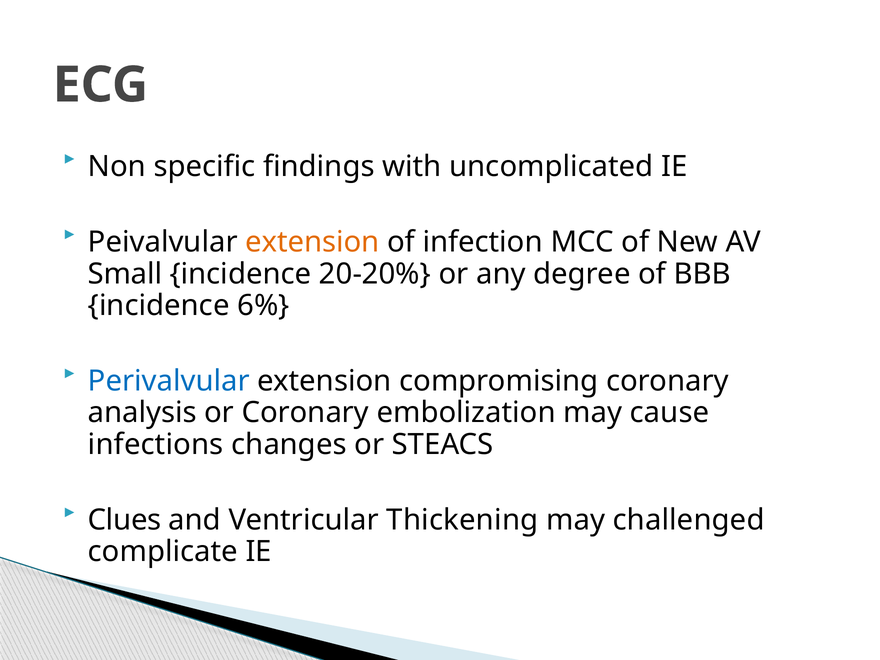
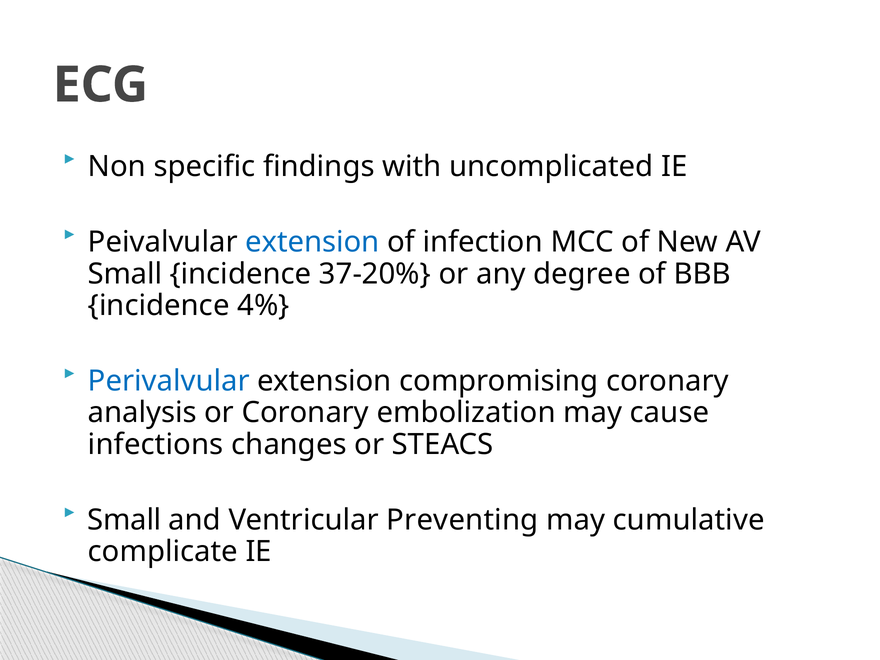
extension colour: orange -> blue (312, 242)
20-20%: 20-20% -> 37-20% (375, 274)
6%: 6% -> 4% (263, 305)
Clues: Clues -> Small (124, 520)
Thickening: Thickening -> Preventing (462, 520)
challenged: challenged -> cumulative (689, 520)
